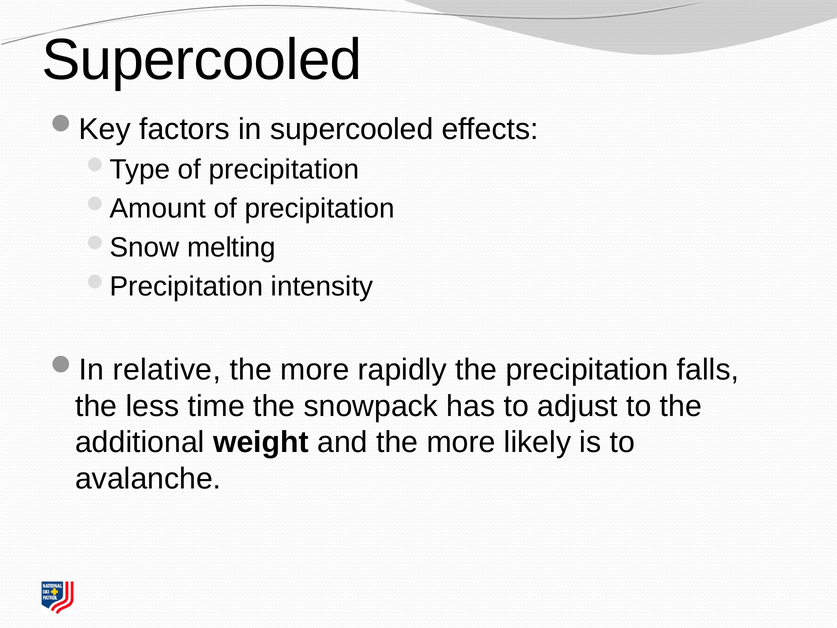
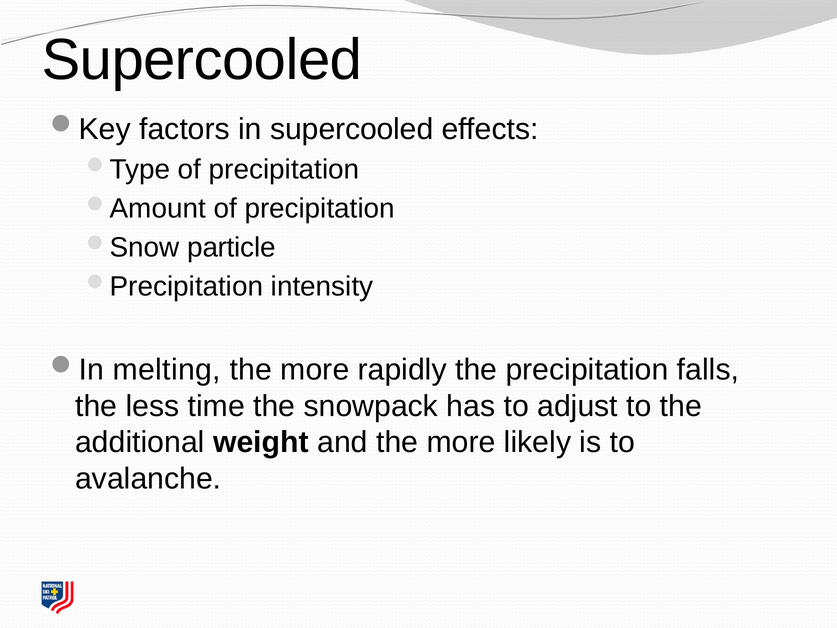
melting: melting -> particle (231, 247)
relative: relative -> melting (167, 370)
